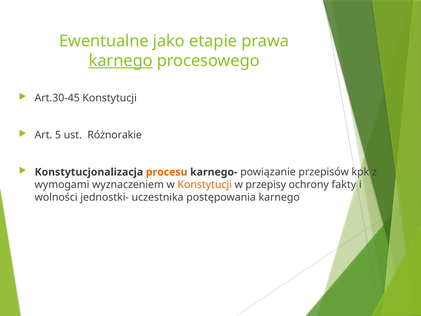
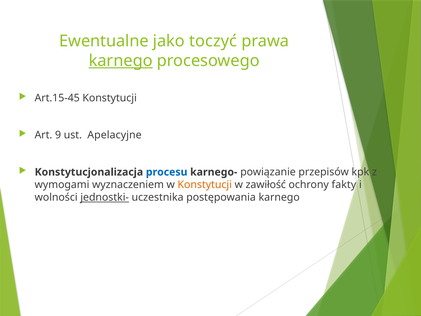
etapie: etapie -> toczyć (213, 41)
Art.30-45: Art.30-45 -> Art.15-45 (57, 98)
5: 5 -> 9 (58, 135)
Różnorakie: Różnorakie -> Apelacyjne (115, 135)
procesu colour: orange -> blue (167, 172)
przepisy: przepisy -> zawiłość (266, 185)
jednostki- underline: none -> present (105, 197)
